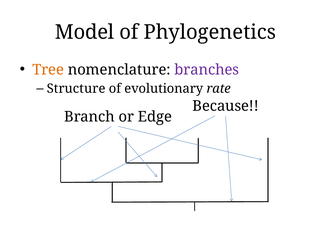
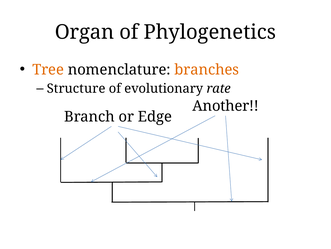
Model: Model -> Organ (84, 32)
branches colour: purple -> orange (207, 69)
Because: Because -> Another (226, 106)
